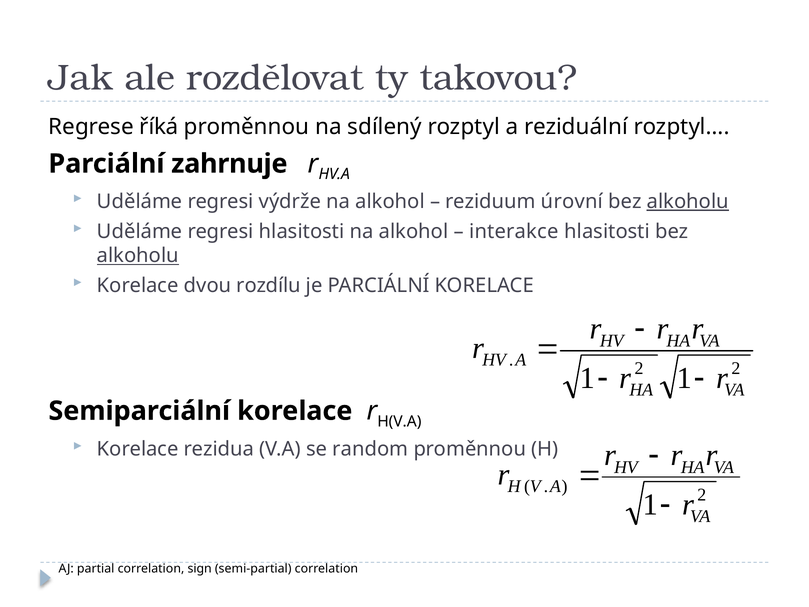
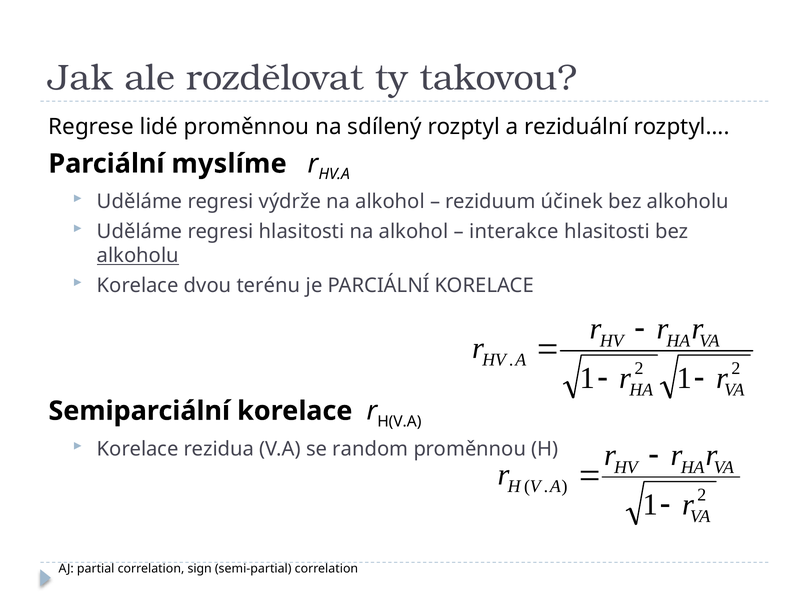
říká: říká -> lidé (159, 127)
zahrnuje: zahrnuje -> myslíme (229, 164)
úrovní: úrovní -> účinek (572, 202)
alkoholu underline: present -> none (688, 202)
rozdílu: rozdílu -> terénu (268, 286)
